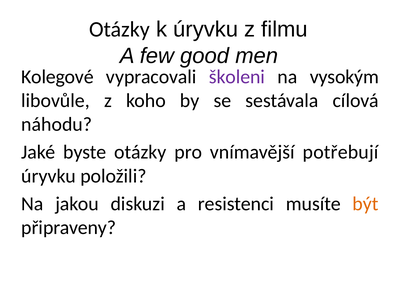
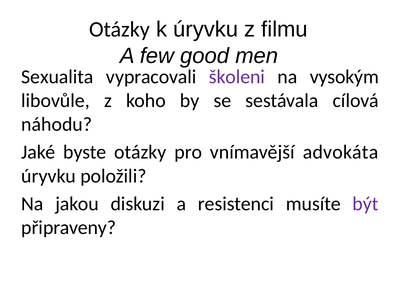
Kolegové: Kolegové -> Sexualita (57, 77)
potřebují: potřebují -> advokáta (341, 152)
být colour: orange -> purple (366, 204)
